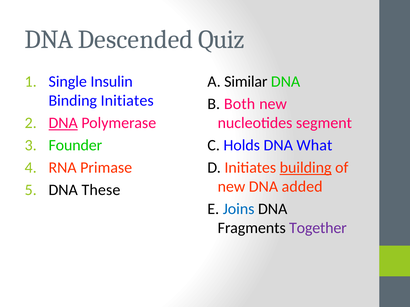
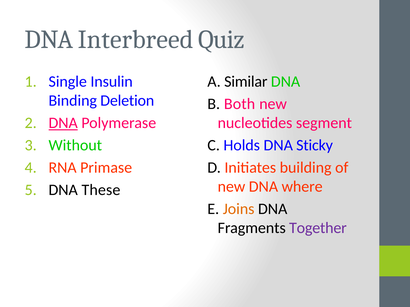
Descended: Descended -> Interbreed (136, 40)
Binding Initiates: Initiates -> Deletion (127, 101)
Founder: Founder -> Without (75, 145)
What: What -> Sticky (315, 145)
building underline: present -> none (306, 168)
added: added -> where (302, 187)
Joins colour: blue -> orange (239, 209)
